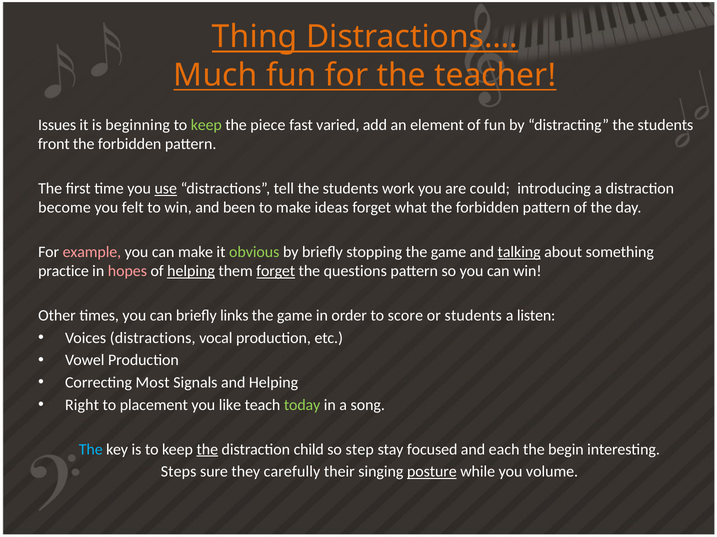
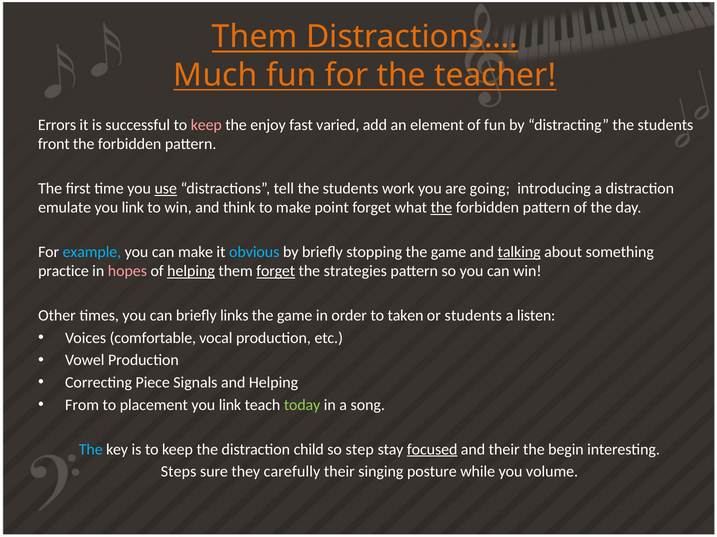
Thing: Thing -> Them (255, 37)
Issues: Issues -> Errors (57, 125)
beginning: beginning -> successful (138, 125)
keep colour: light green -> pink (206, 125)
piece: piece -> enjoy (268, 125)
could: could -> going (490, 189)
become: become -> emulate (65, 208)
felt: felt -> link (133, 208)
been: been -> think (239, 208)
ideas: ideas -> point (332, 208)
the underline: none -> present (441, 208)
example colour: pink -> light blue (92, 252)
obvious colour: light green -> light blue (254, 252)
questions: questions -> strategies (355, 272)
score: score -> taken (406, 316)
Voices distractions: distractions -> comfortable (153, 338)
Most: Most -> Piece (153, 383)
Right: Right -> From (82, 405)
like: like -> link (230, 405)
the underline: present -> none (207, 450)
focused underline: none -> present (432, 450)
and each: each -> their (504, 450)
posture underline: present -> none (432, 472)
